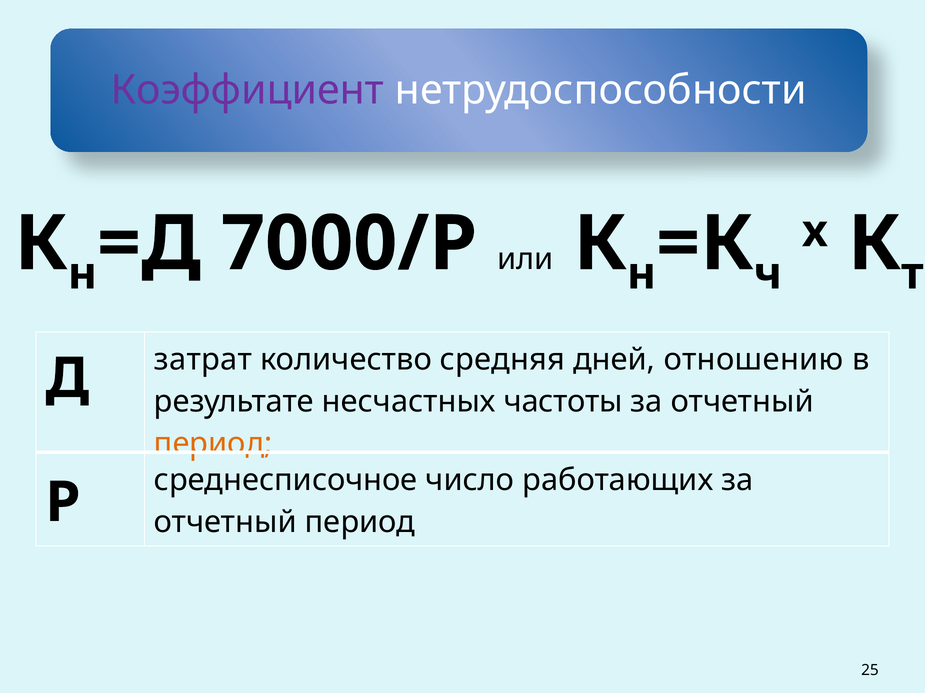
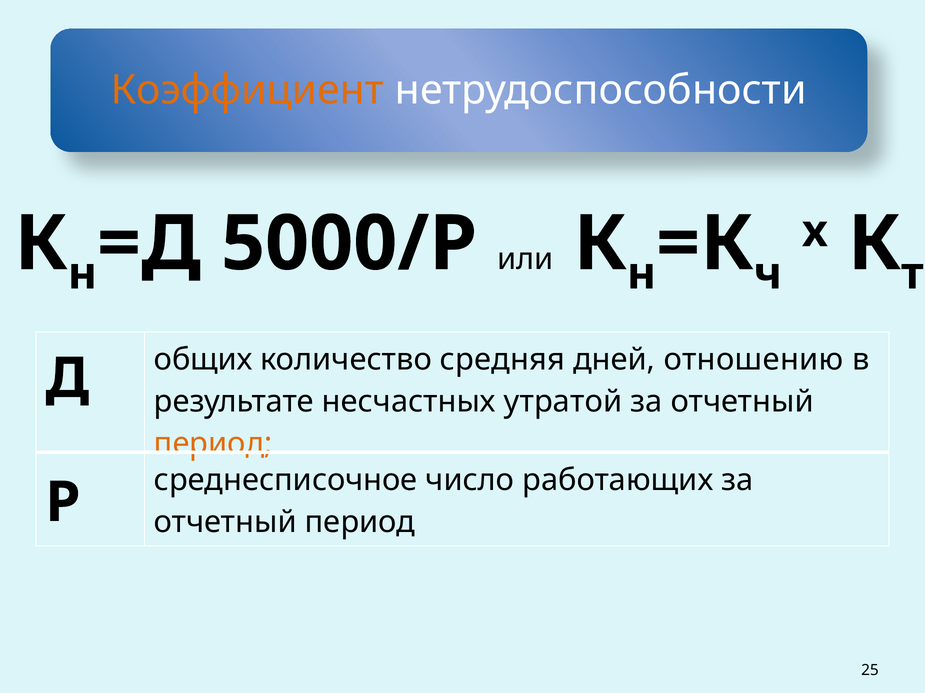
Коэффициент colour: purple -> orange (247, 90)
7000/P: 7000/P -> 5000/P (349, 244)
затрат: затрат -> общих (203, 360)
частоты: частоты -> утратой (563, 402)
